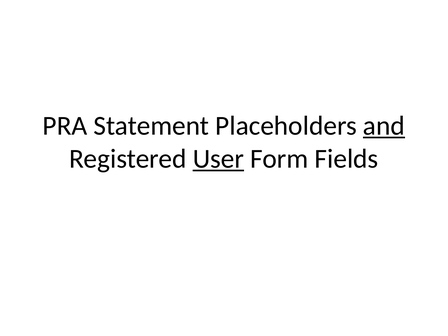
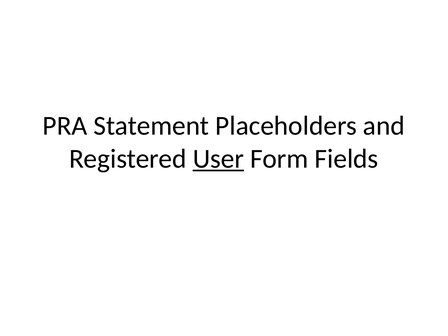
and underline: present -> none (384, 126)
